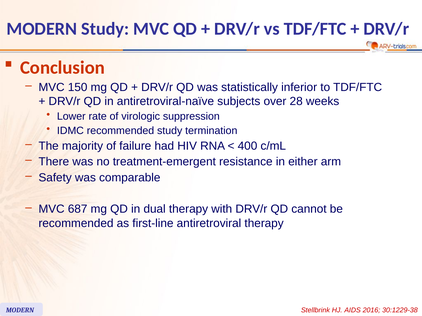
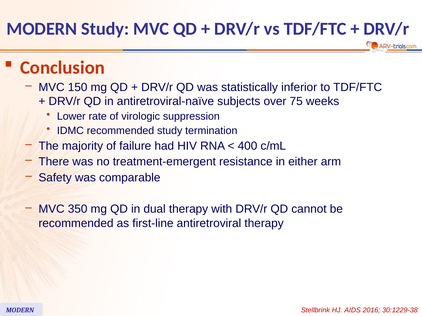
28: 28 -> 75 (296, 101)
687: 687 -> 350 (78, 209)
